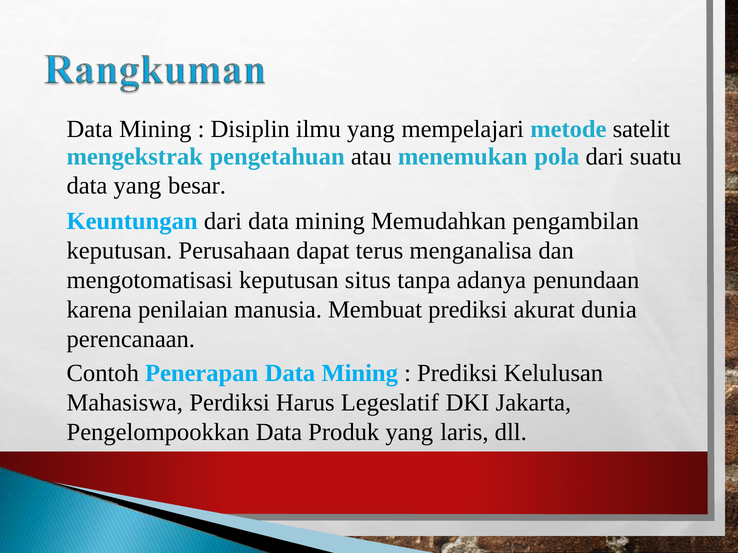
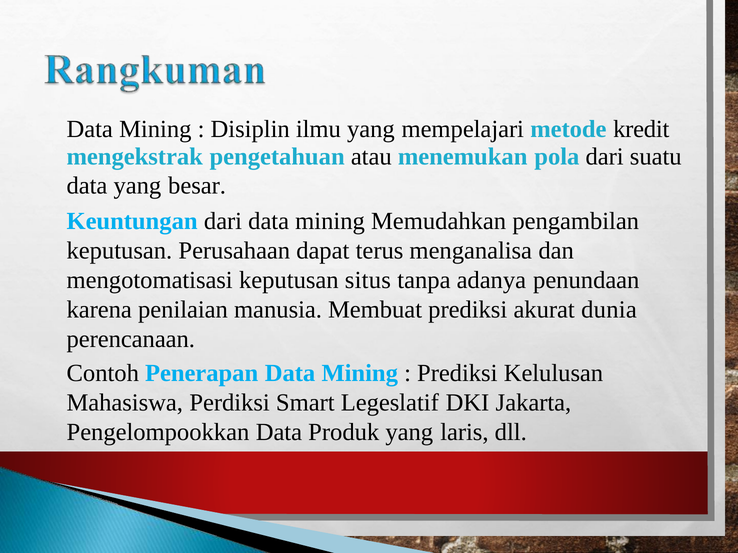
satelit: satelit -> kredit (641, 129)
Harus: Harus -> Smart (305, 403)
